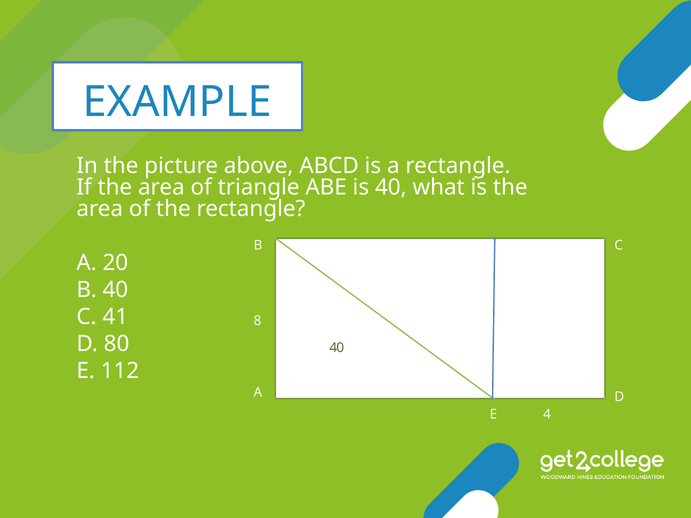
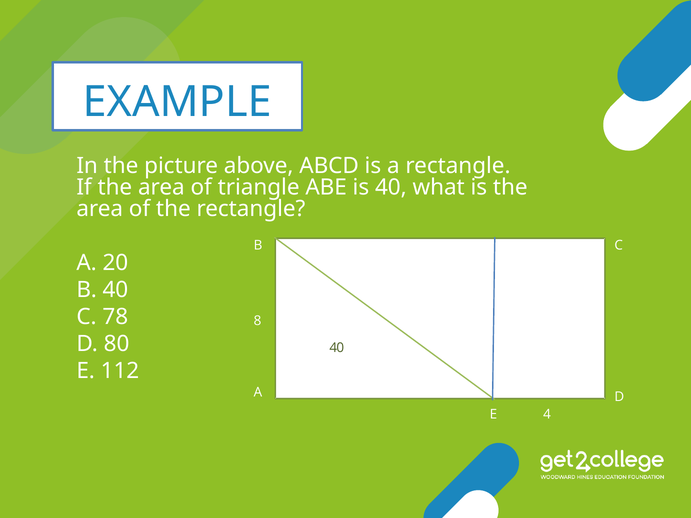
41: 41 -> 78 (115, 317)
